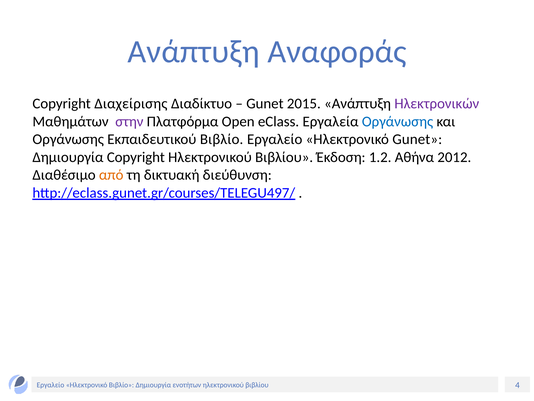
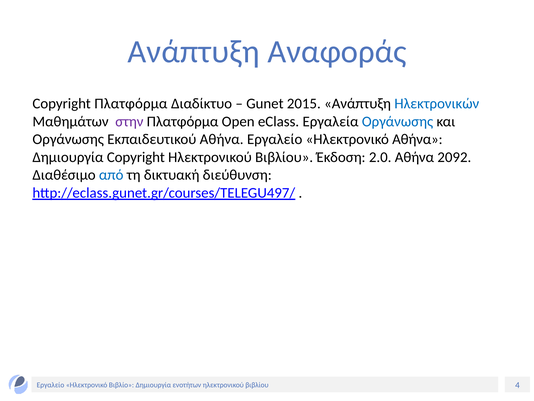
Copyright Διαχείρισης: Διαχείρισης -> Πλατφόρμα (131, 104)
Ηλεκτρονικών colour: purple -> blue (437, 104)
Εκπαιδευτικού Βιβλίο: Βιβλίο -> Αθήνα (222, 139)
Ηλεκτρονικό Gunet: Gunet -> Αθήνα (417, 139)
1.2: 1.2 -> 2.0 (380, 157)
2012: 2012 -> 2092 (454, 157)
από colour: orange -> blue (111, 175)
